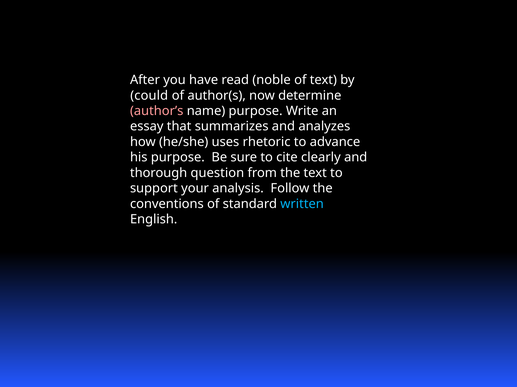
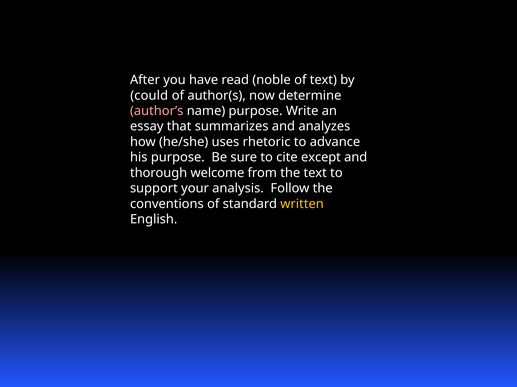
clearly: clearly -> except (321, 158)
question: question -> welcome (217, 173)
written colour: light blue -> yellow (302, 204)
